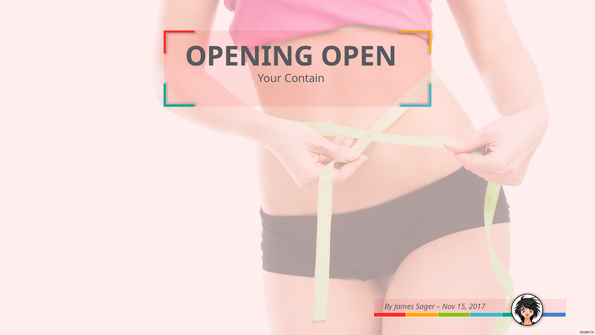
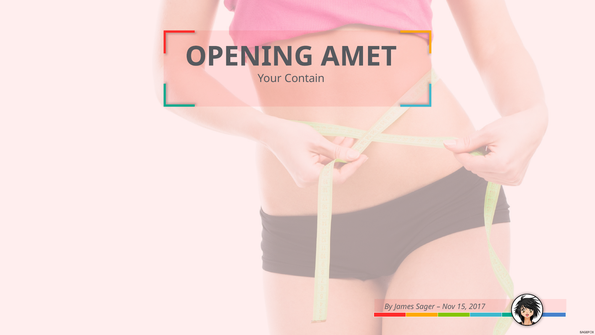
OPEN: OPEN -> AMET (359, 56)
